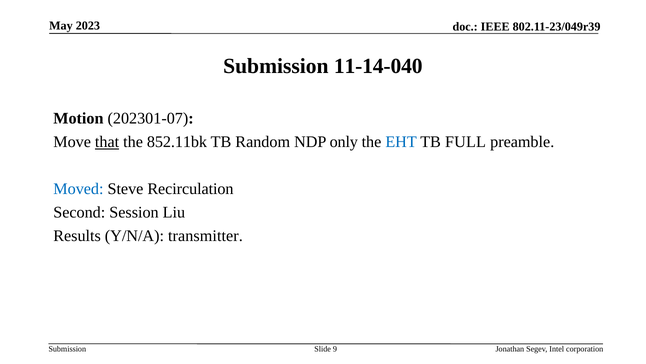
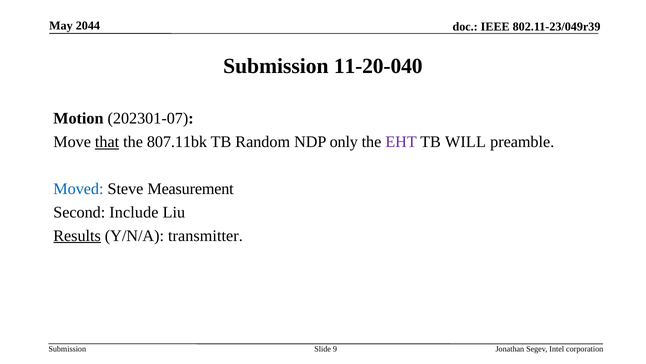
2023: 2023 -> 2044 (88, 26)
11-14-040: 11-14-040 -> 11-20-040 (378, 66)
852.11bk: 852.11bk -> 807.11bk (177, 142)
EHT colour: blue -> purple (401, 142)
FULL: FULL -> WILL (465, 142)
Recirculation: Recirculation -> Measurement (191, 189)
Session: Session -> Include (134, 212)
Results underline: none -> present (77, 235)
